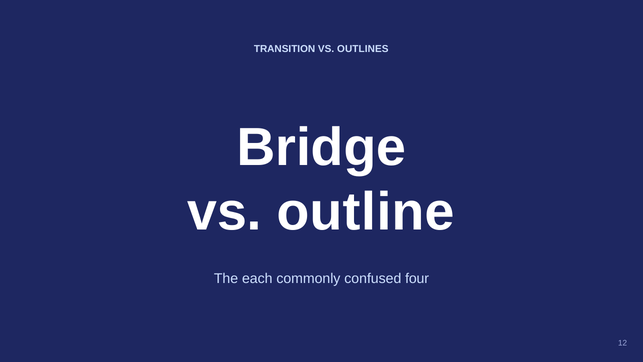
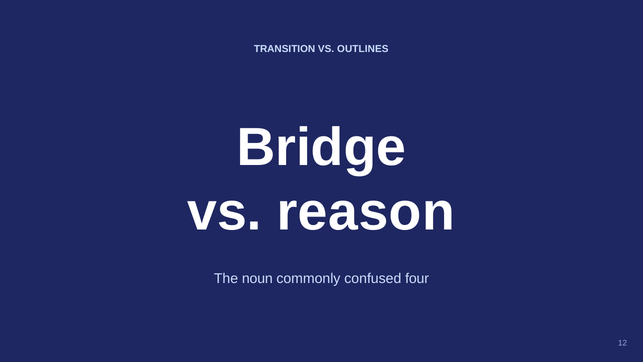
outline: outline -> reason (366, 212)
each: each -> noun (257, 278)
